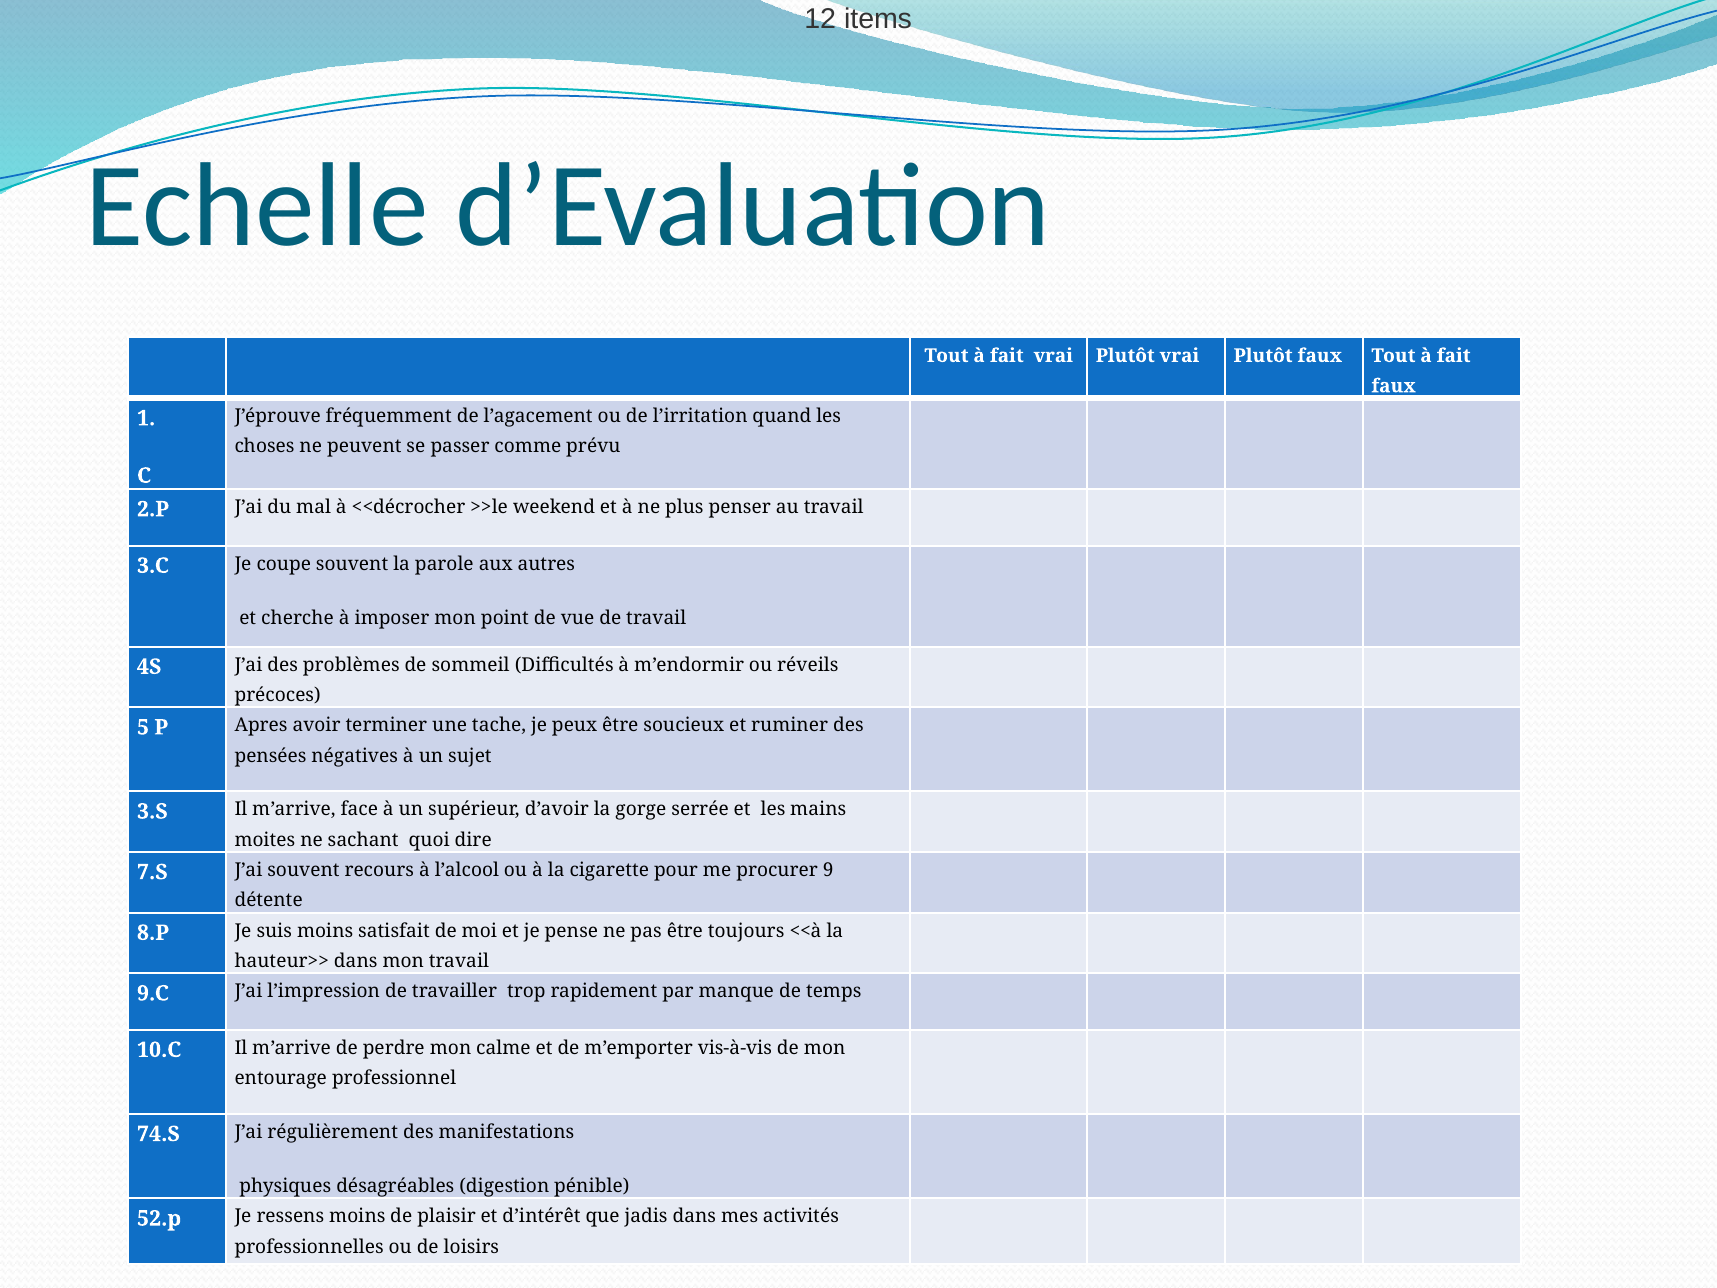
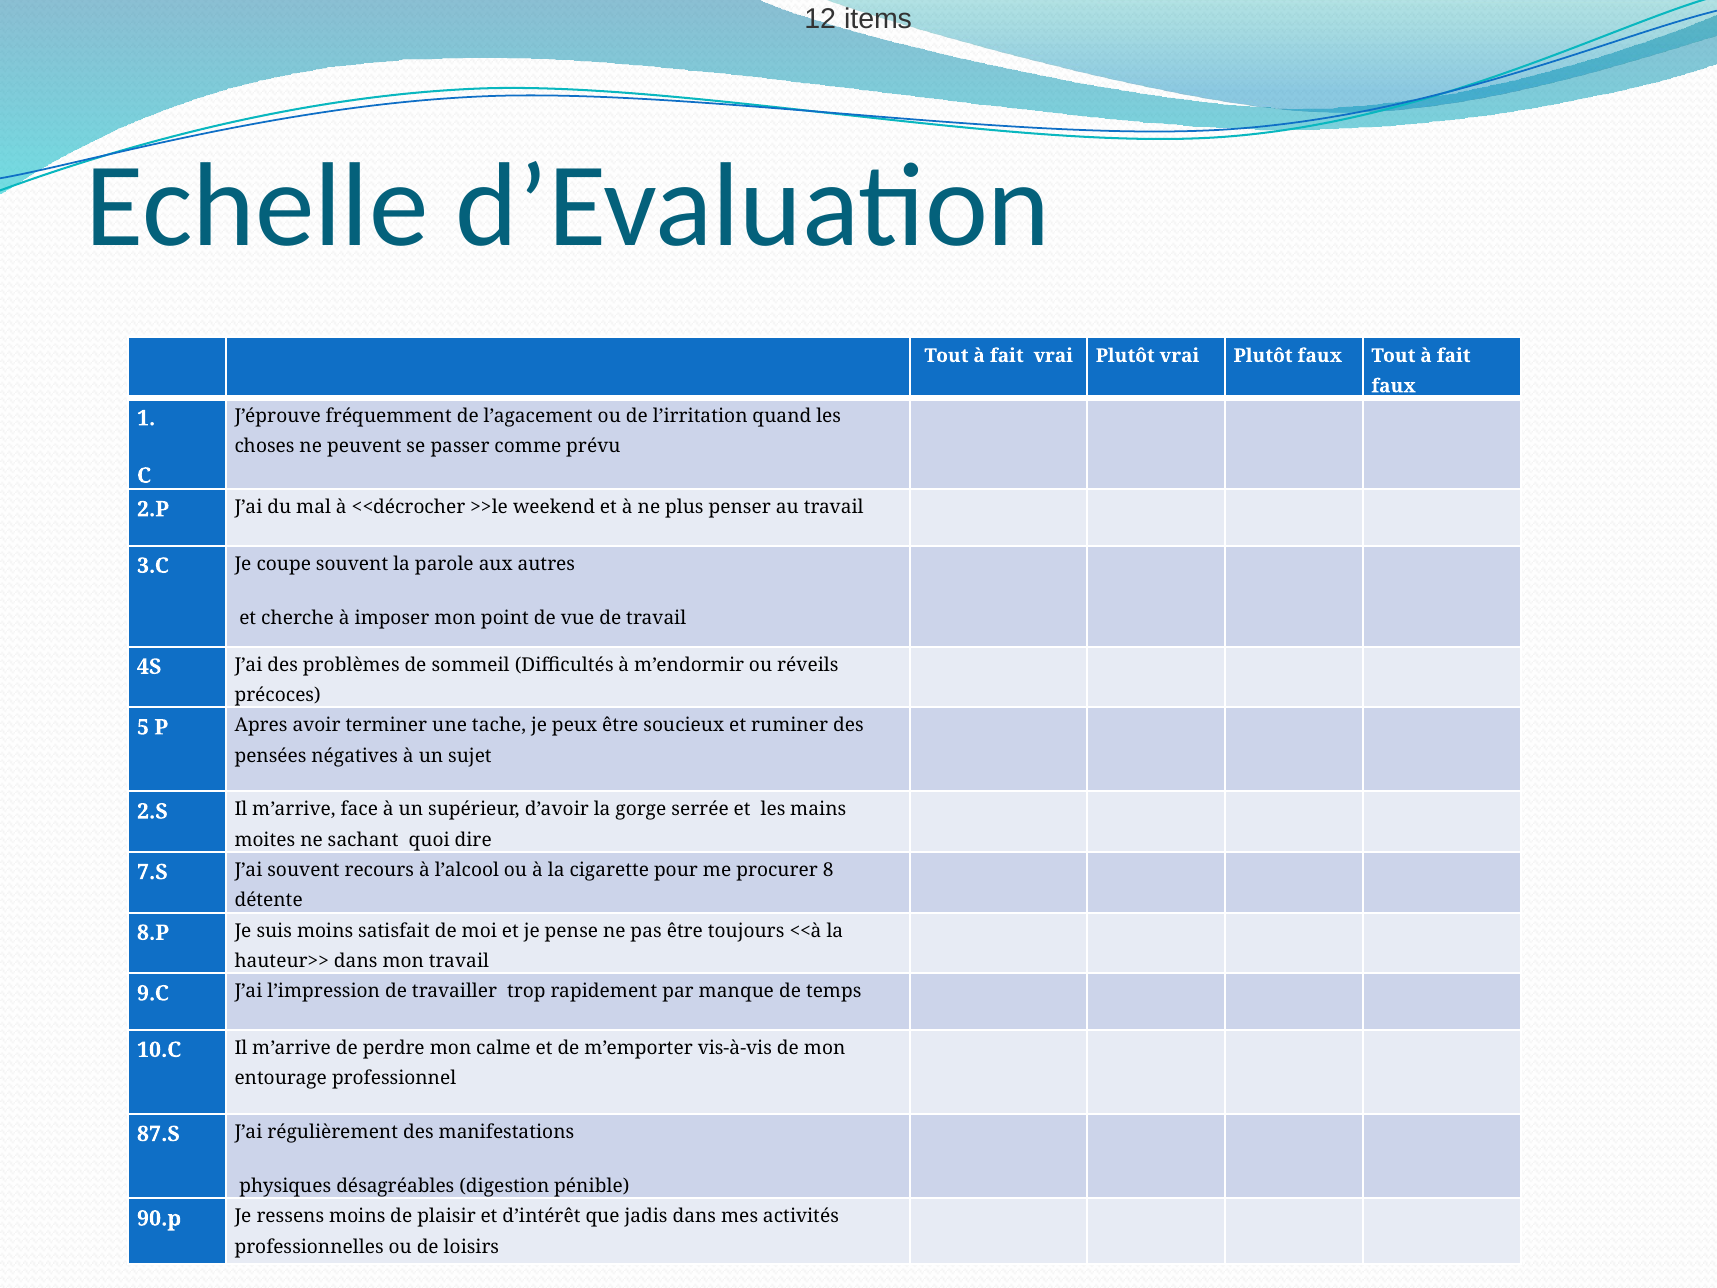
3.S: 3.S -> 2.S (152, 811)
9: 9 -> 8 (828, 870)
74.S: 74.S -> 87.S (158, 1134)
52.p: 52.p -> 90.p (159, 1218)
